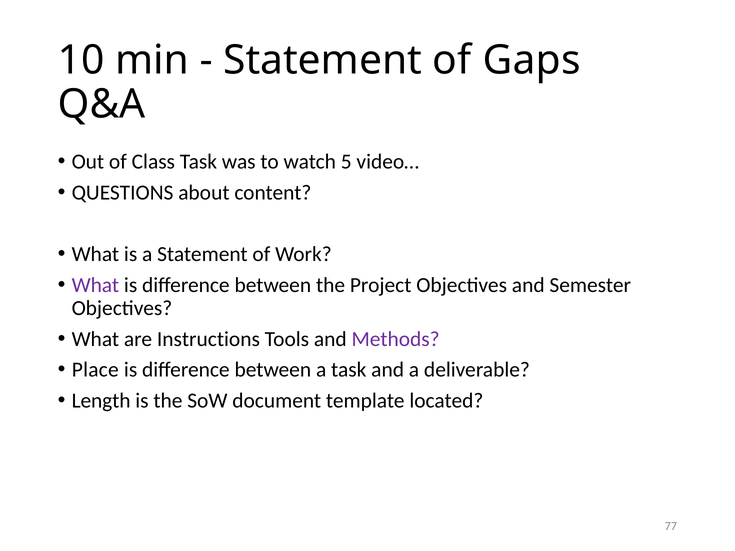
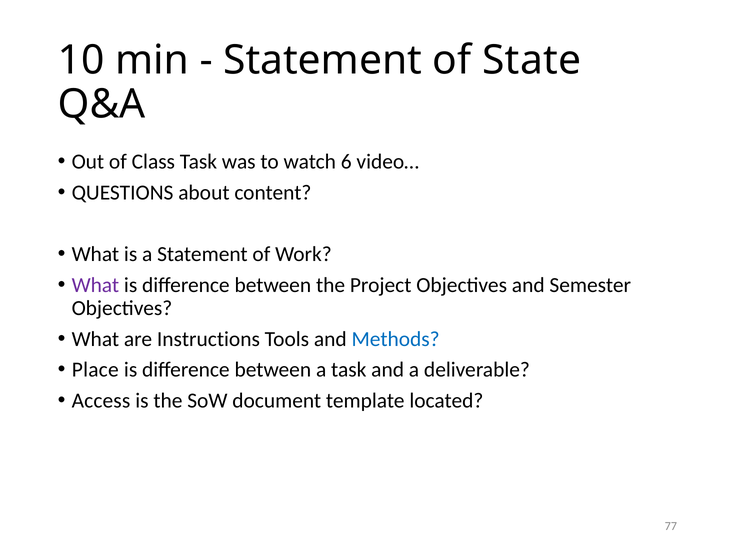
Gaps: Gaps -> State (532, 60)
5: 5 -> 6 (346, 162)
Methods colour: purple -> blue (396, 339)
Length: Length -> Access (101, 401)
